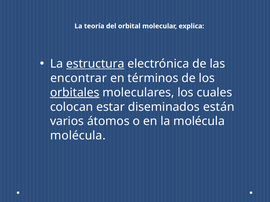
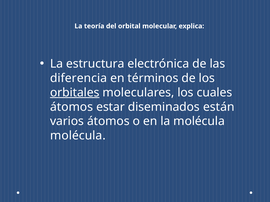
estructura underline: present -> none (95, 64)
encontrar: encontrar -> diferencia (79, 78)
colocan: colocan -> átomos (72, 107)
